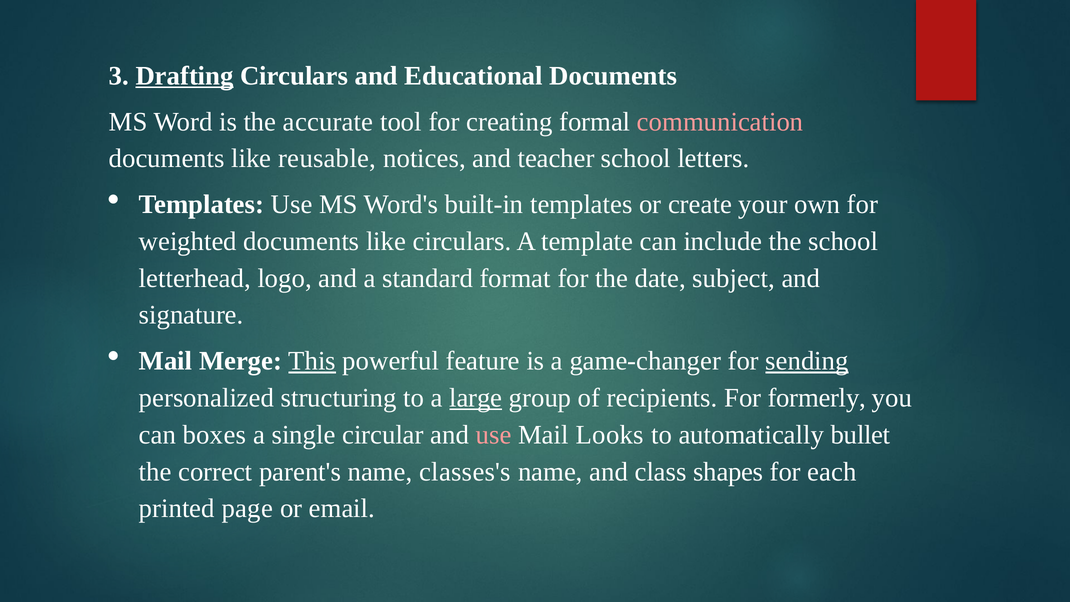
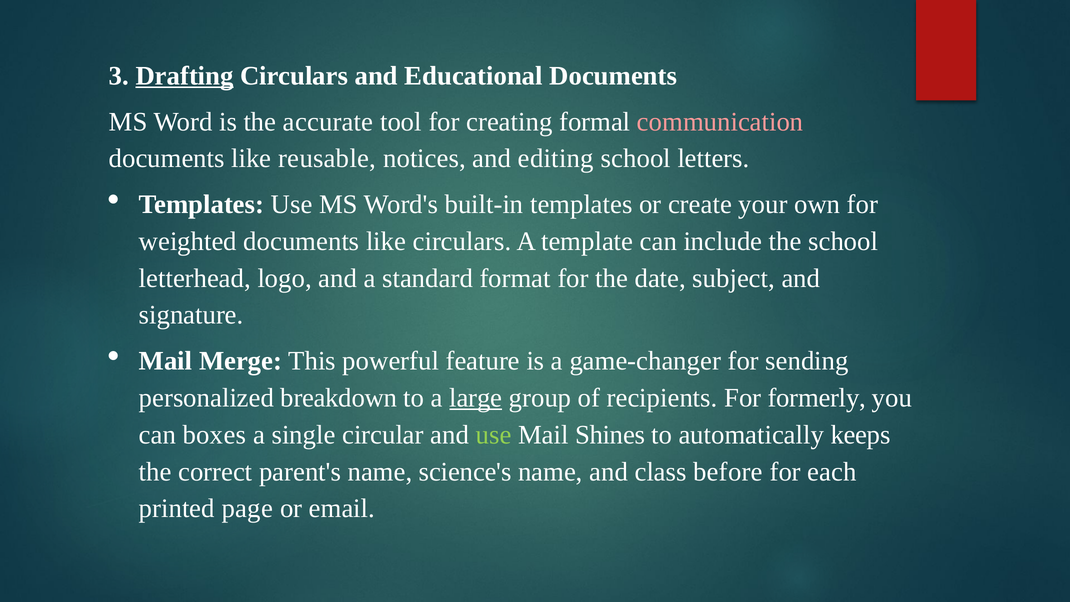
teacher: teacher -> editing (556, 159)
This underline: present -> none (312, 361)
sending underline: present -> none (807, 361)
structuring: structuring -> breakdown (339, 398)
use colour: pink -> light green (494, 435)
Looks: Looks -> Shines (610, 435)
bullet: bullet -> keeps (861, 435)
classes's: classes's -> science's (465, 472)
shapes: shapes -> before (728, 472)
